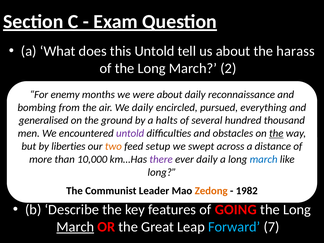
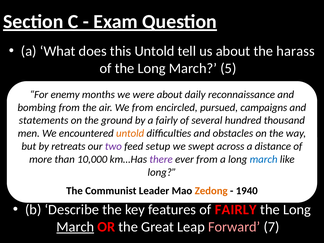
2: 2 -> 5 (228, 68)
We daily: daily -> from (143, 107)
everything: everything -> campaigns (264, 107)
generalised: generalised -> statements (44, 120)
a halts: halts -> fairly (167, 120)
untold colour: purple -> orange (130, 133)
the underline: present -> none (276, 133)
liberties: liberties -> retreats (68, 146)
two colour: orange -> purple (113, 146)
ever daily: daily -> from (207, 159)
1982: 1982 -> 1940 (247, 191)
of GOING: GOING -> FAIRLY (236, 210)
Forward colour: light blue -> pink (234, 227)
